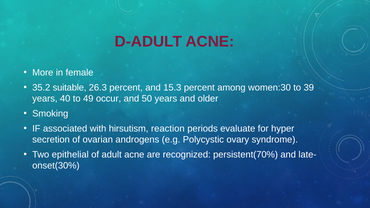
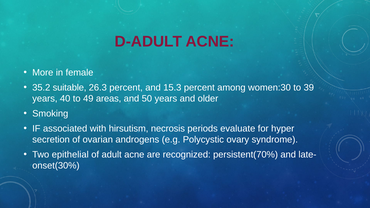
occur: occur -> areas (109, 99)
reaction: reaction -> necrosis (168, 129)
